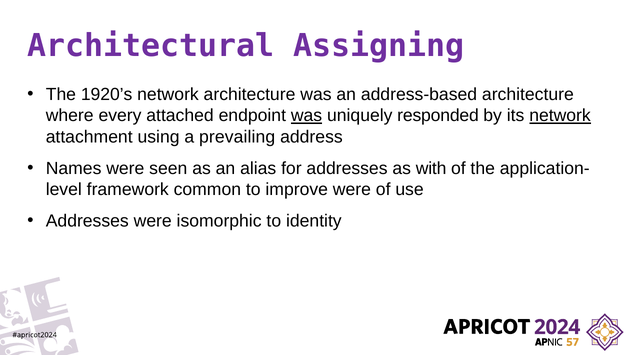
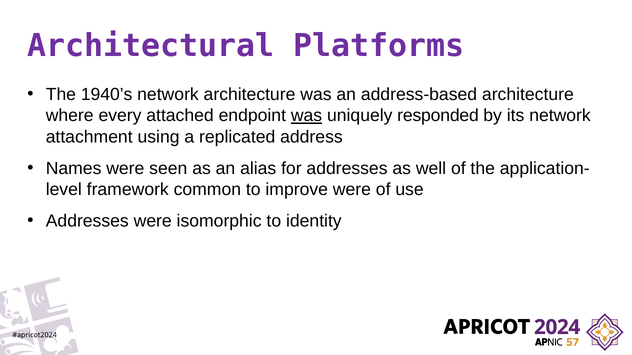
Assigning: Assigning -> Platforms (379, 46)
1920’s: 1920’s -> 1940’s (107, 95)
network underline: present -> none (560, 116)
prevailing: prevailing -> replicated (237, 137)
with: with -> well (431, 169)
